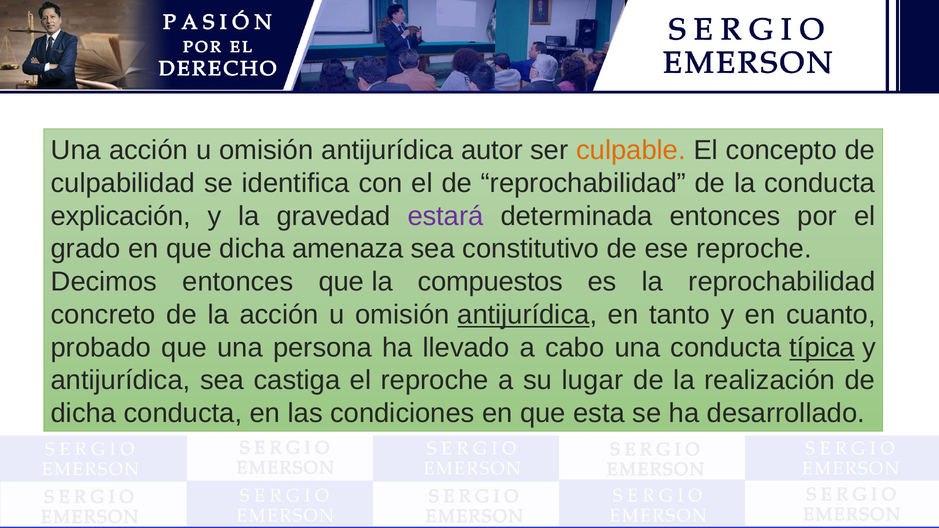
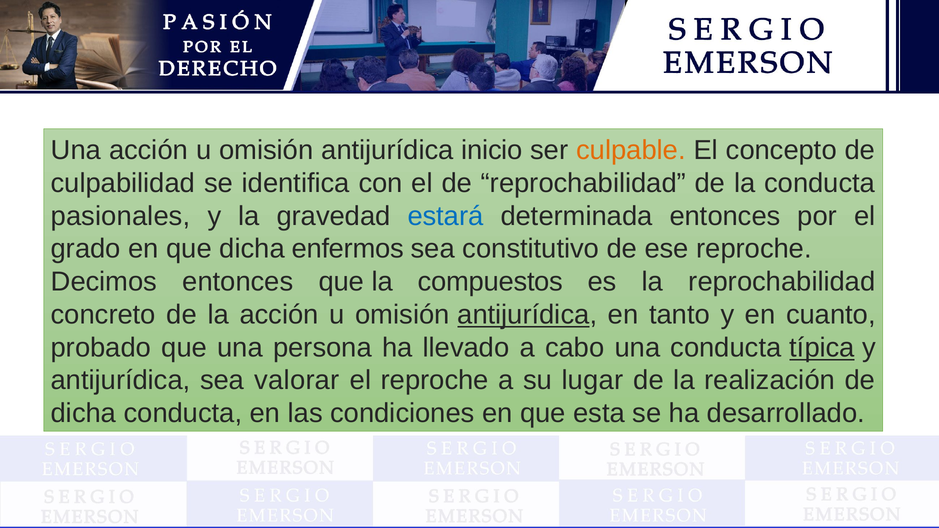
autor: autor -> inicio (492, 150)
explicación: explicación -> pasionales (121, 216)
estará colour: purple -> blue (445, 216)
amenaza: amenaza -> enfermos (348, 249)
castiga: castiga -> valorar (297, 381)
